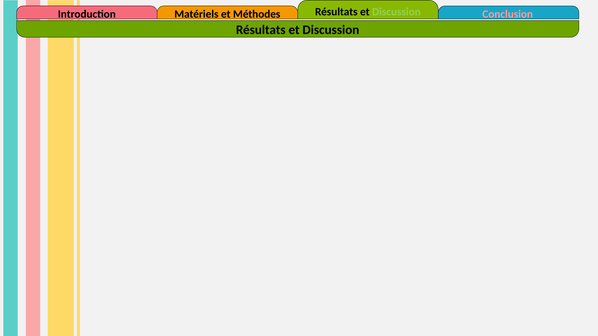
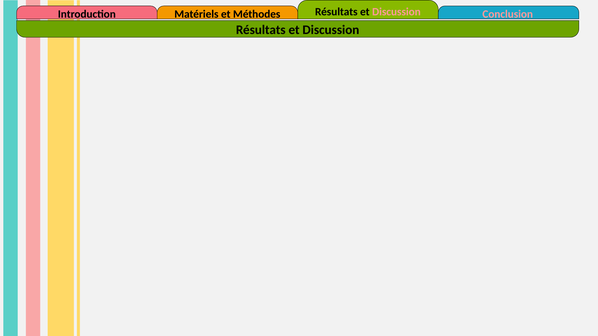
Discussion colour: light green -> pink (396, 12)
